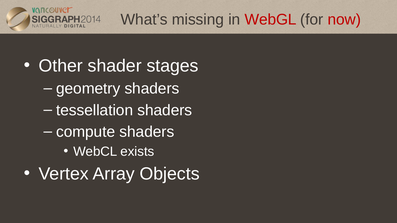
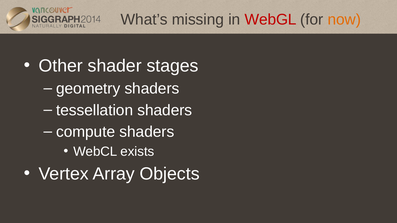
now colour: red -> orange (344, 20)
